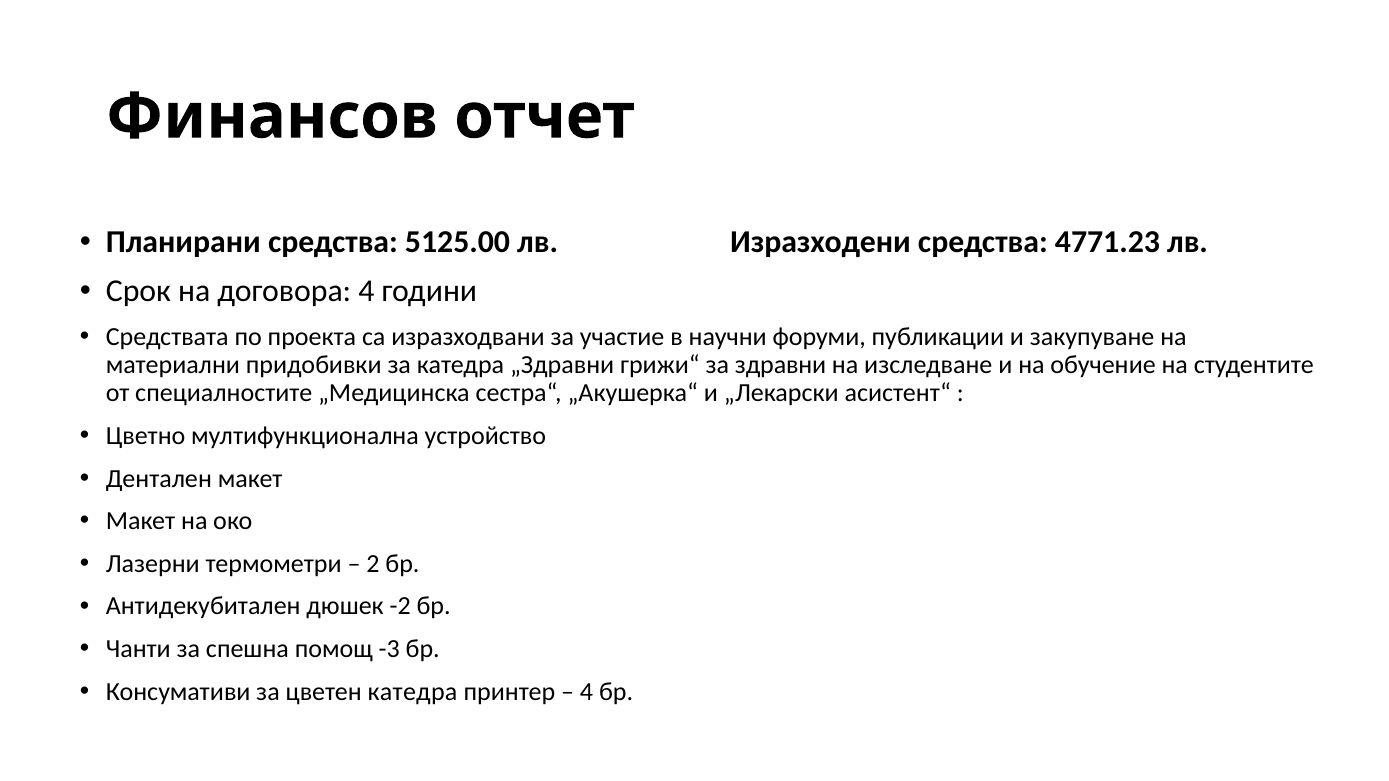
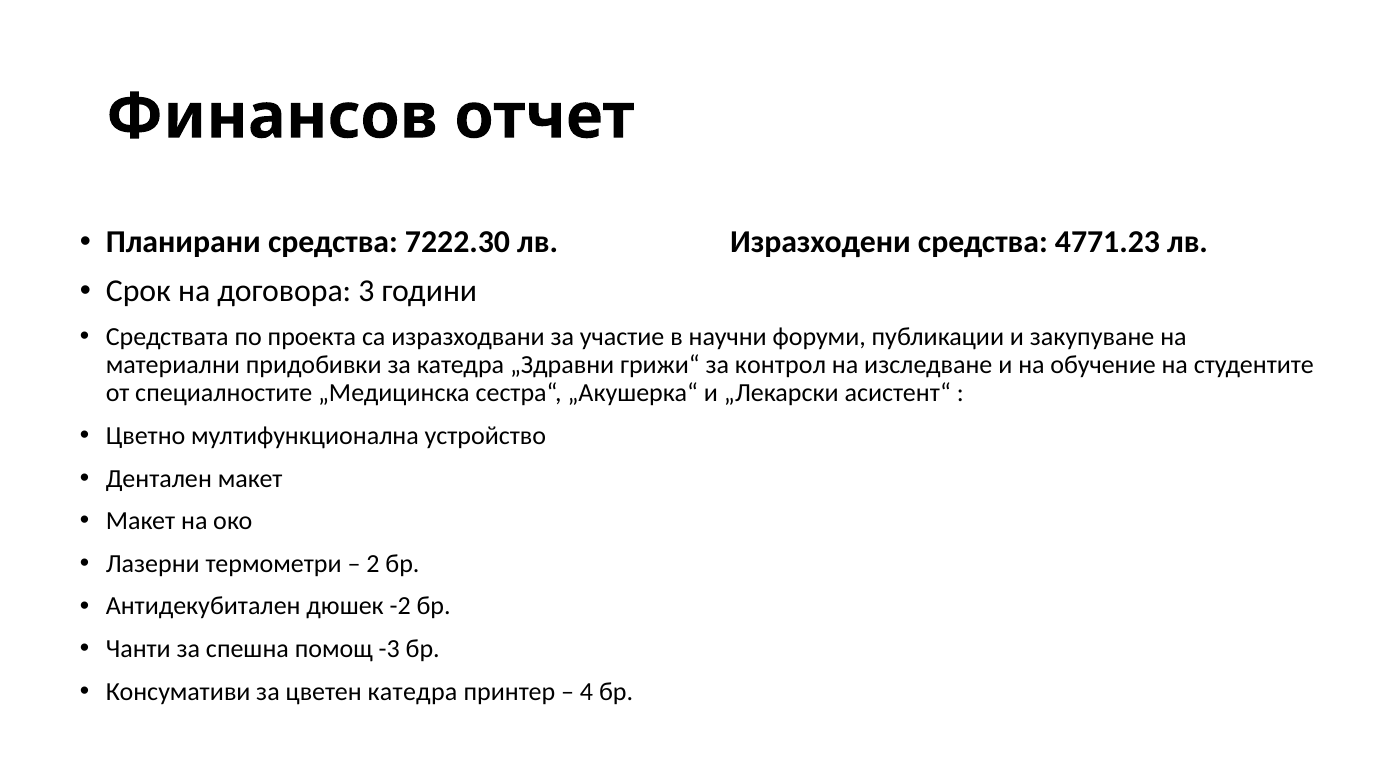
5125.00: 5125.00 -> 7222.30 (458, 243)
договора 4: 4 -> 3 (366, 291)
здравни: здравни -> контрол (781, 365)
